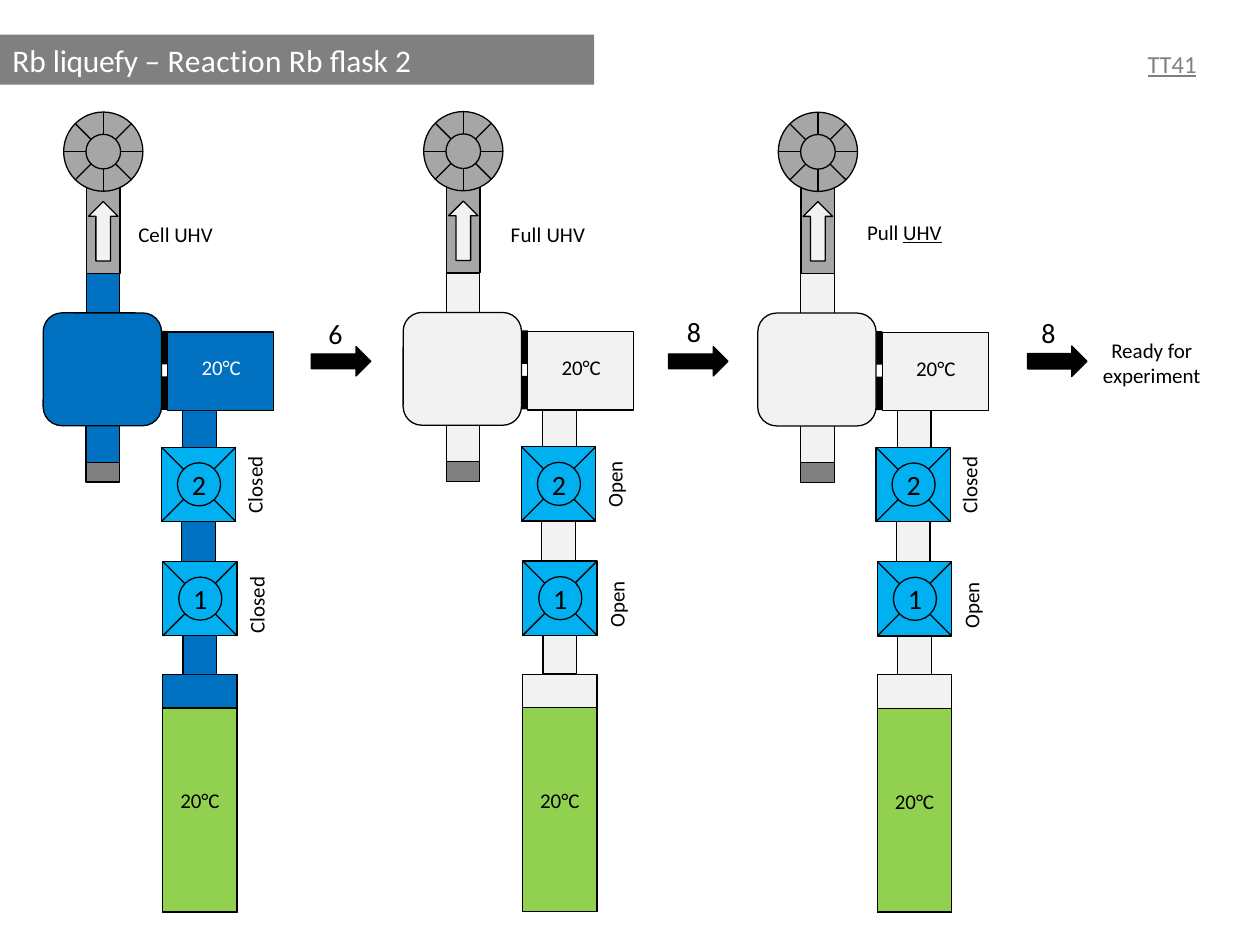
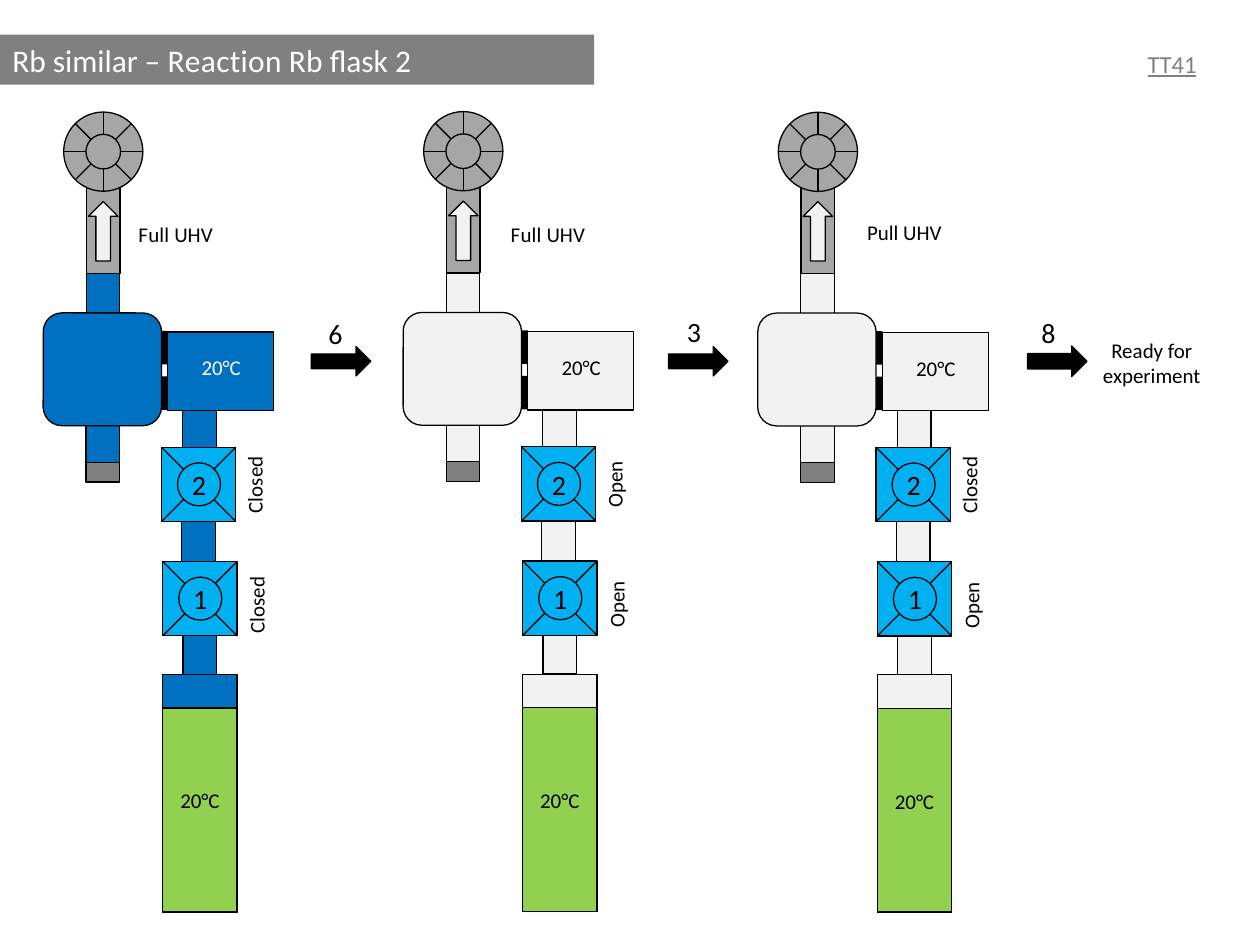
liquefy: liquefy -> similar (95, 62)
Cell: Cell -> Full (154, 235)
UHV underline: present -> none (922, 234)
6 8: 8 -> 3 (694, 333)
